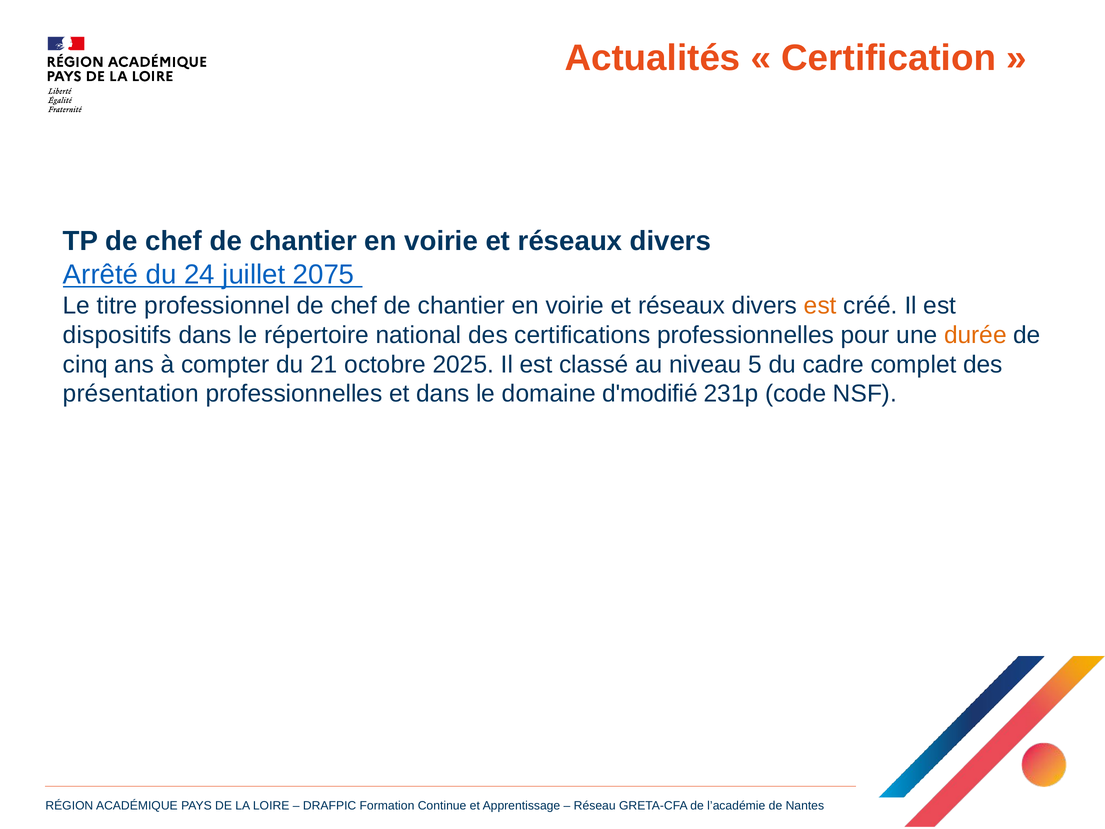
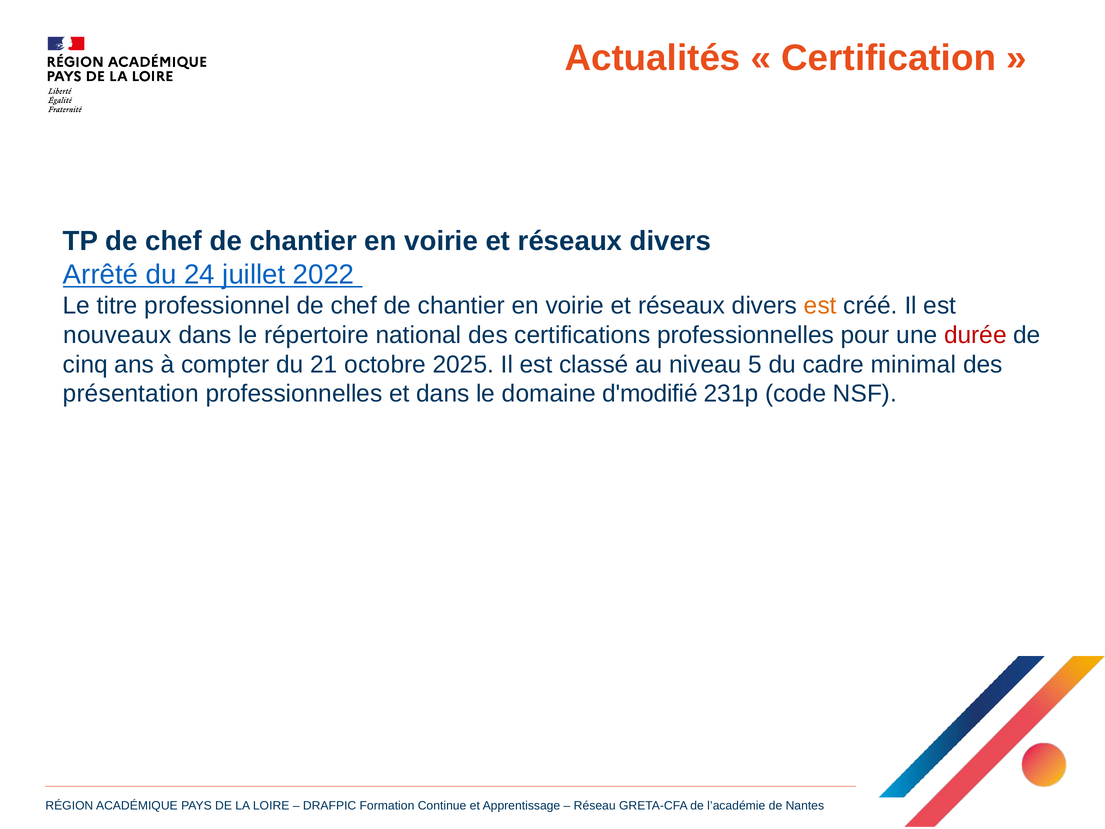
2075: 2075 -> 2022 (324, 274)
dispositifs: dispositifs -> nouveaux (117, 335)
durée colour: orange -> red (975, 335)
complet: complet -> minimal (913, 364)
